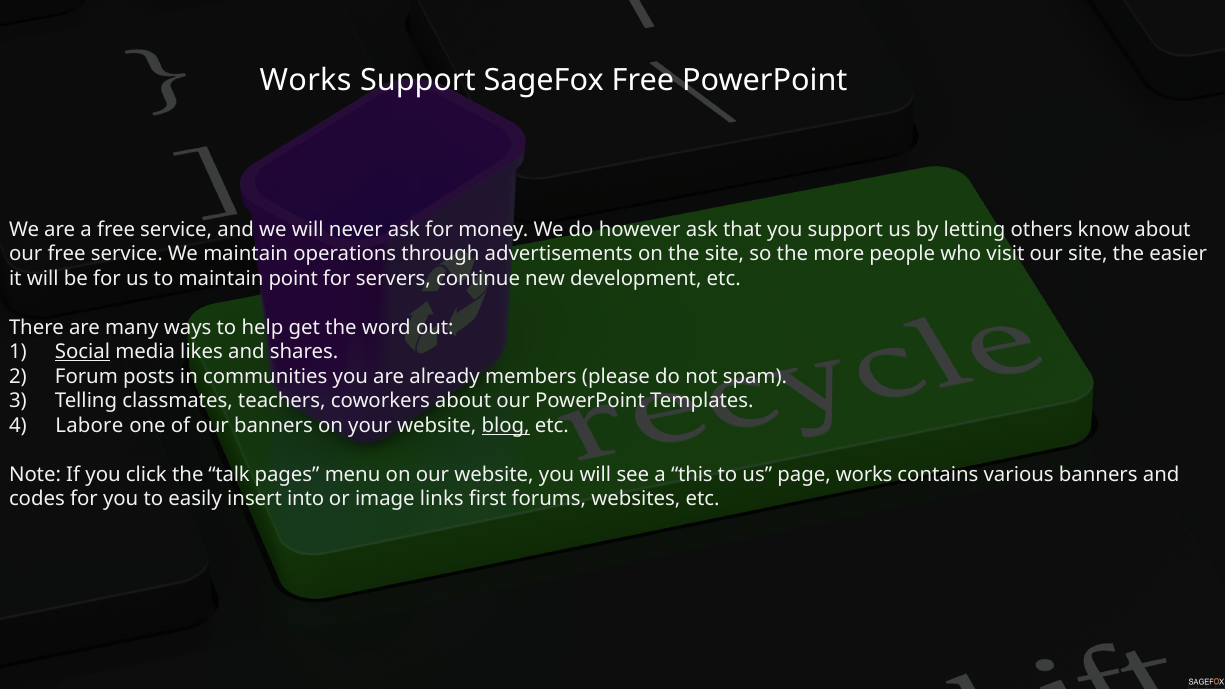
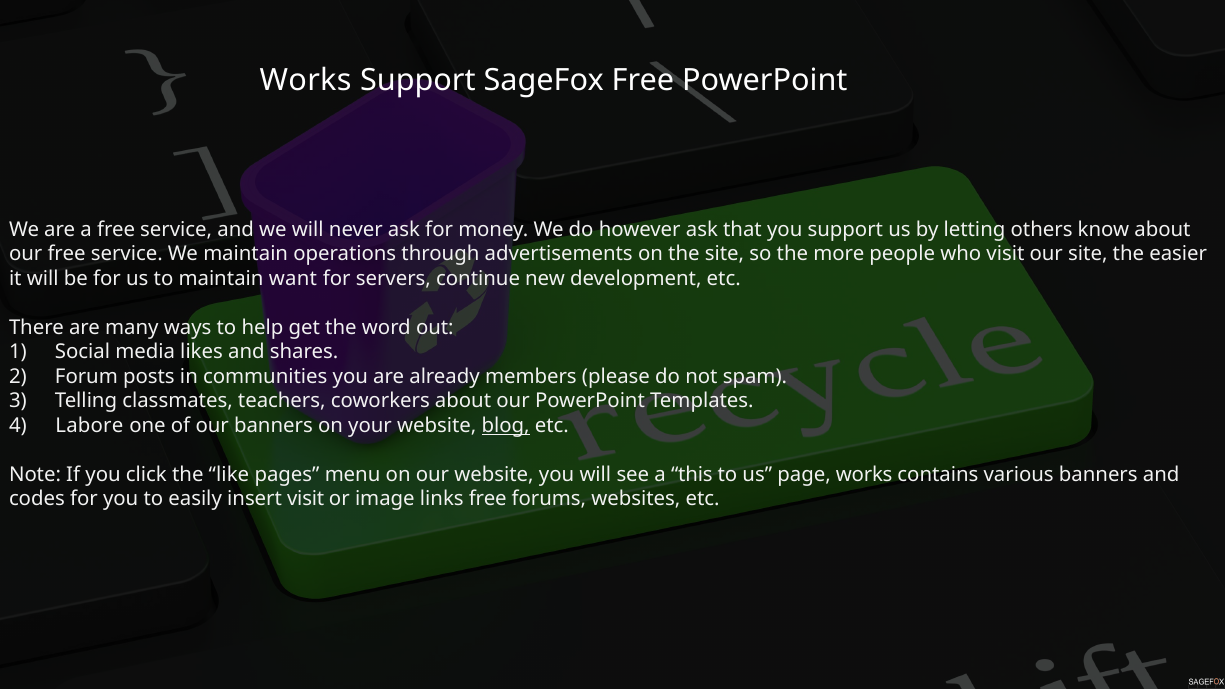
point: point -> want (293, 279)
Social underline: present -> none (83, 352)
talk: talk -> like (229, 474)
insert into: into -> visit (306, 499)
links first: first -> free (488, 499)
